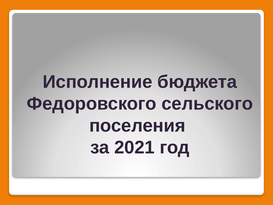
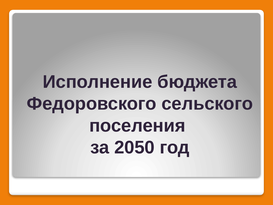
2021: 2021 -> 2050 (134, 147)
